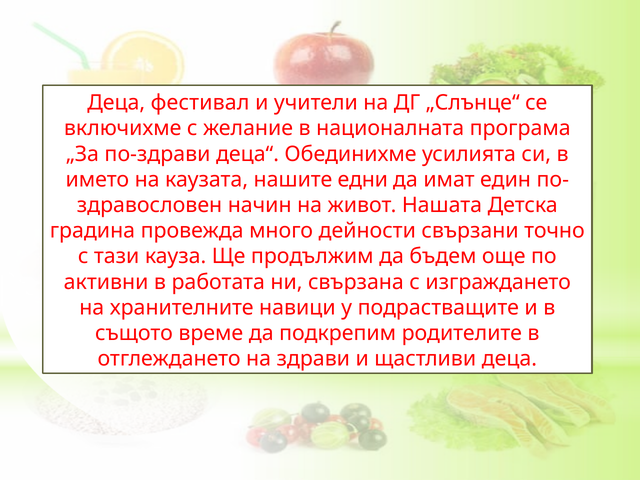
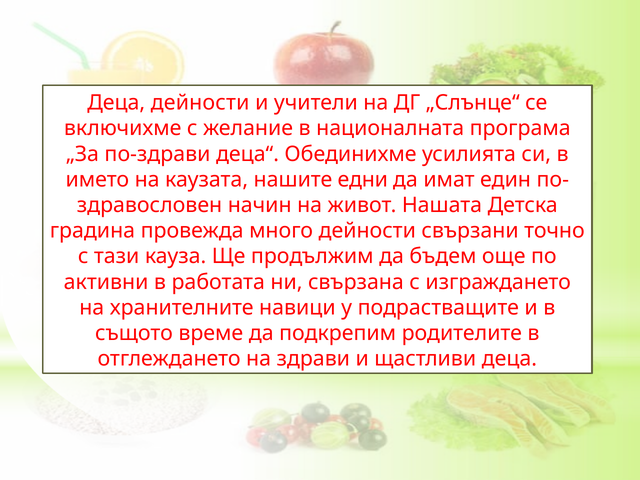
Деца фестивал: фестивал -> дейности (200, 103)
